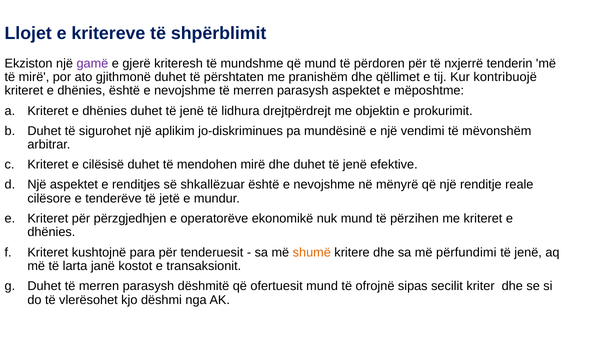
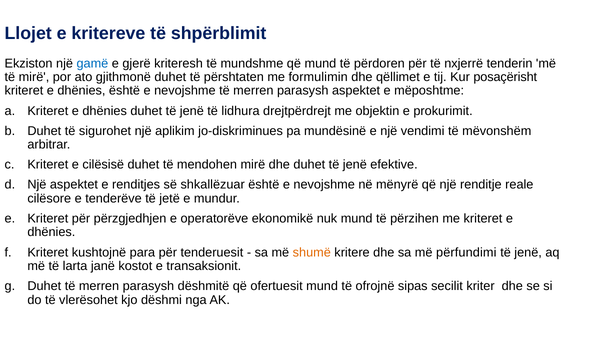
gamë colour: purple -> blue (92, 63)
pranishëm: pranishëm -> formulimin (318, 77)
kontribuojë: kontribuojë -> posaçërisht (505, 77)
